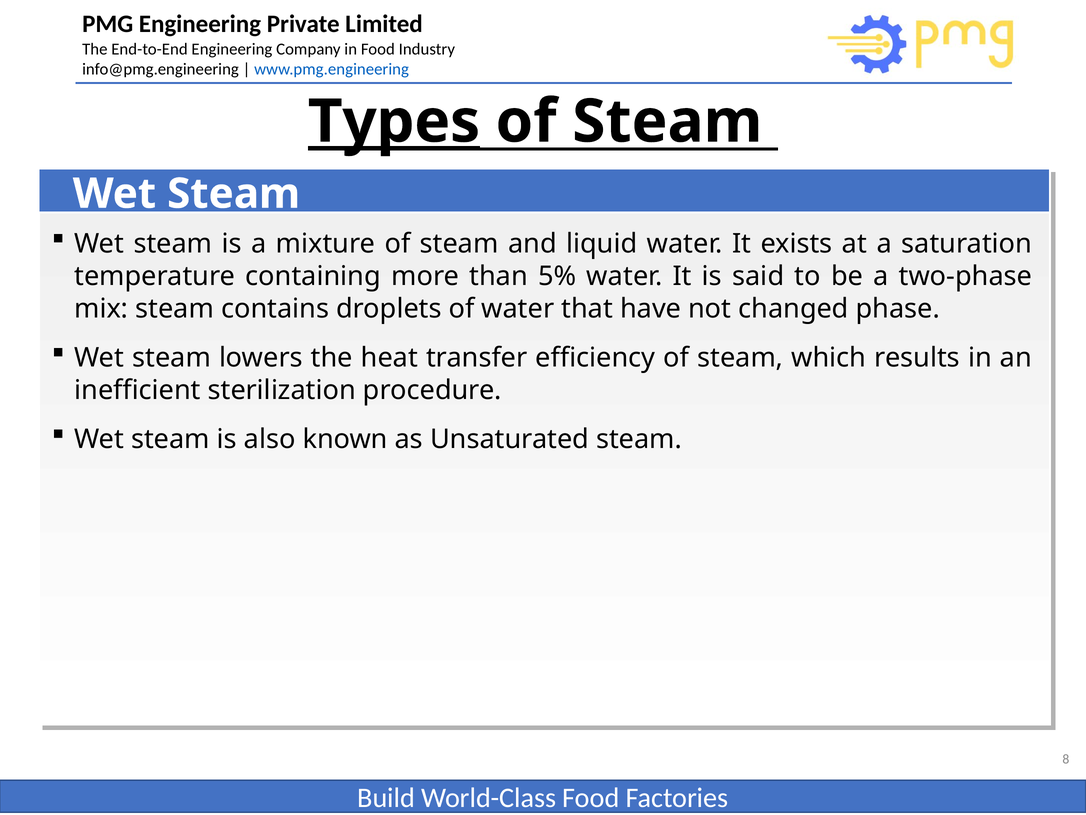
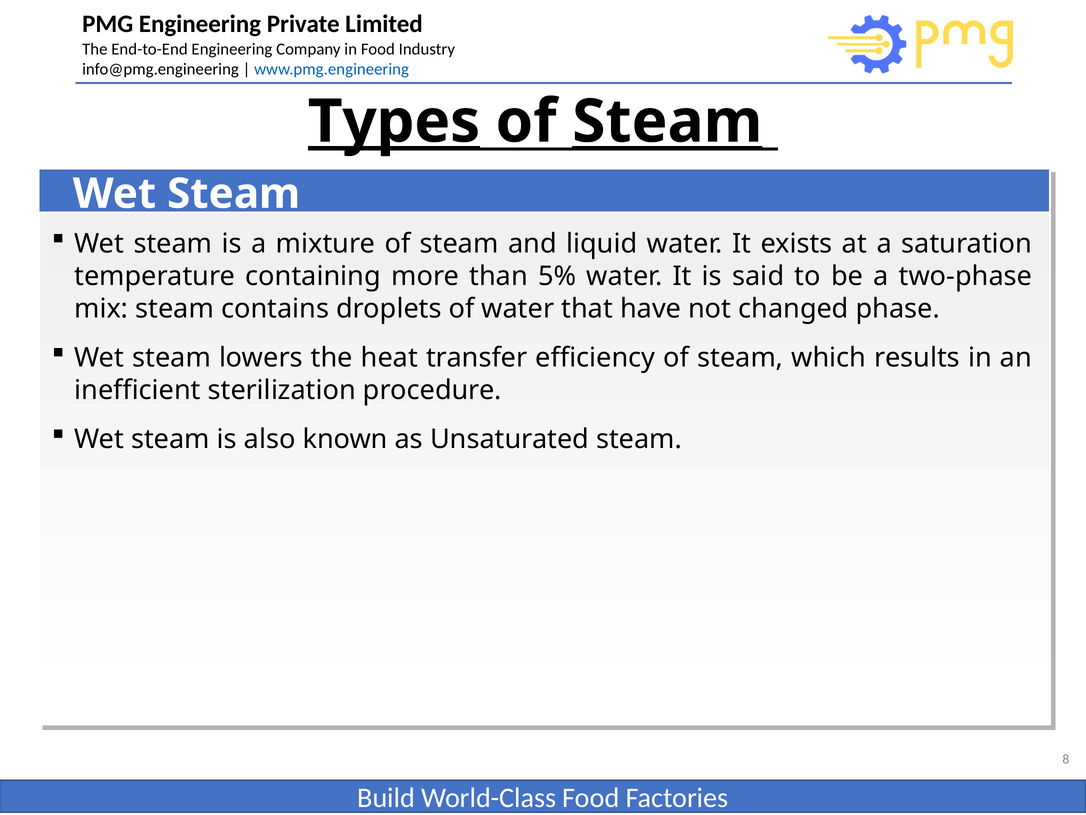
Steam underline: none -> present (667, 122)
